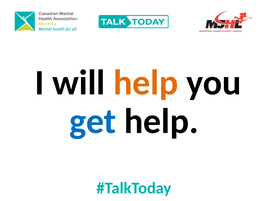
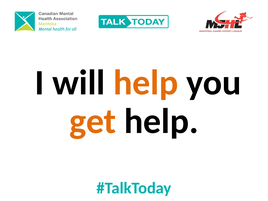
get colour: blue -> orange (93, 121)
